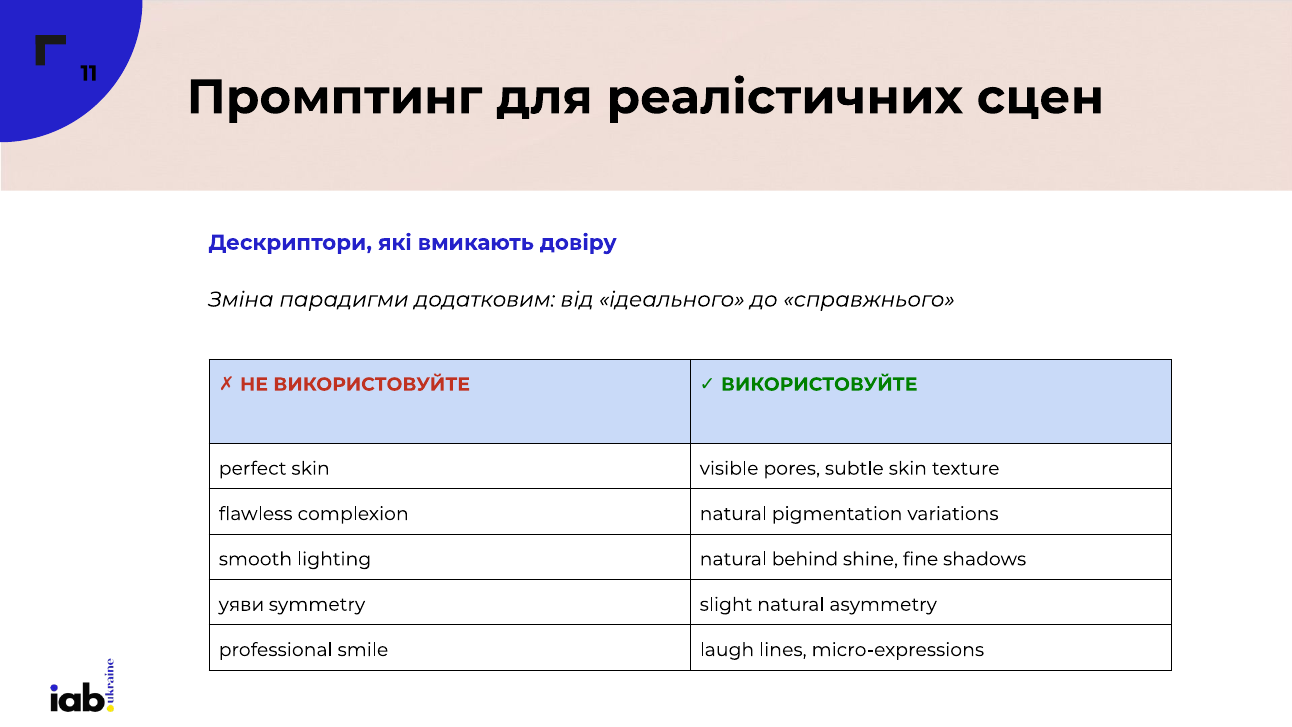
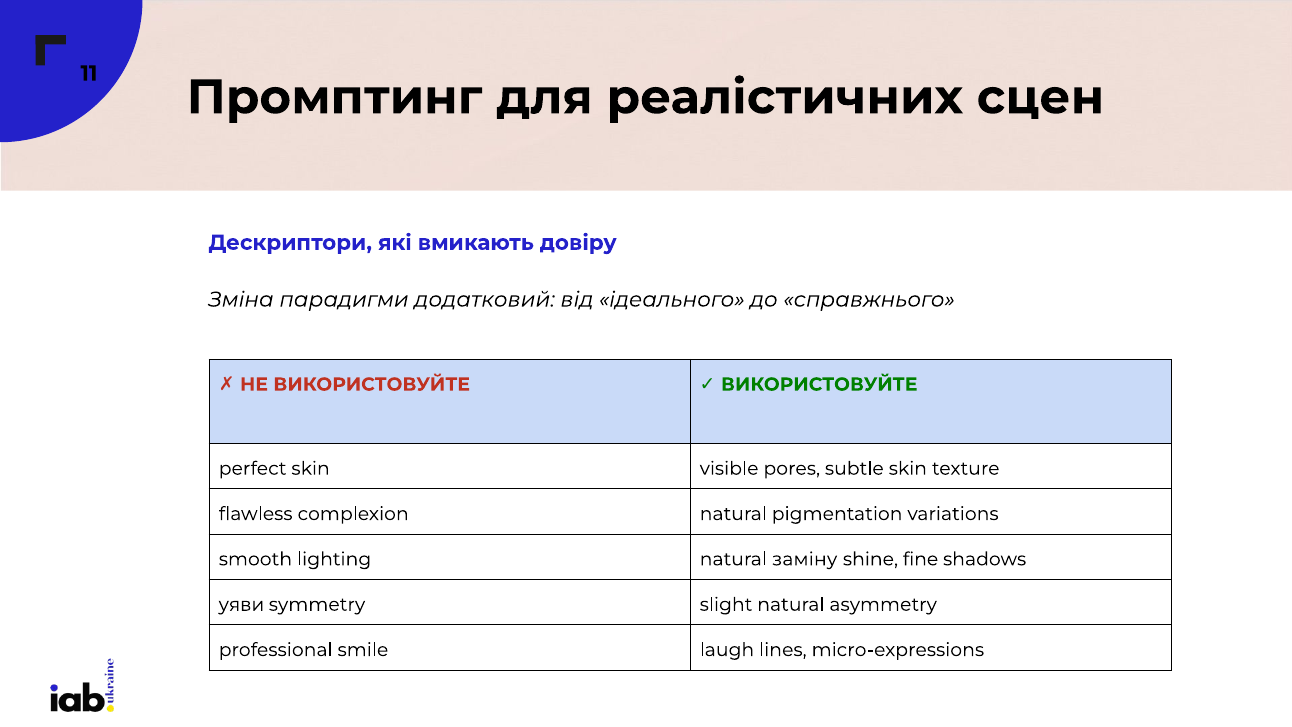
додатковим: додатковим -> додатковий (485, 299)
behind: behind -> заміну (805, 559)
